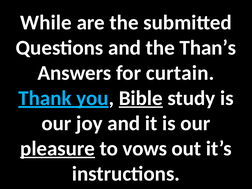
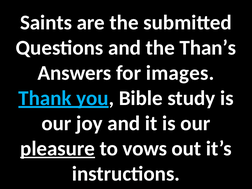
While: While -> Saints (46, 22)
curtain: curtain -> images (180, 73)
Bible underline: present -> none (141, 98)
